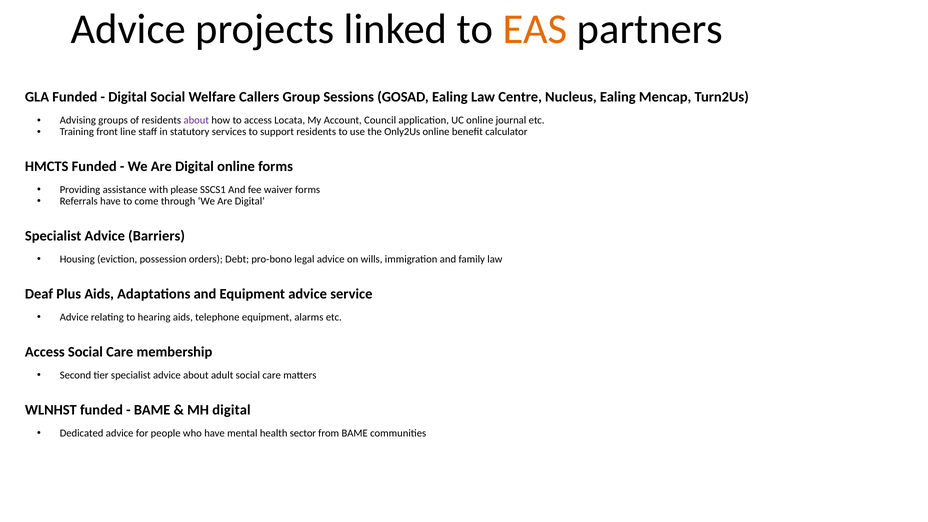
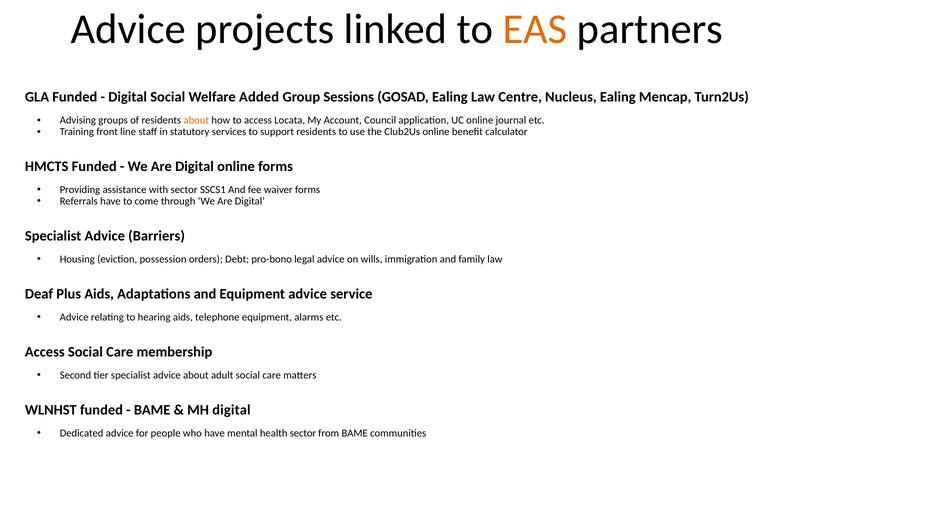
Callers: Callers -> Added (259, 97)
about colour: purple -> orange (196, 120)
Only2Us: Only2Us -> Club2Us (402, 132)
with please: please -> sector (184, 190)
